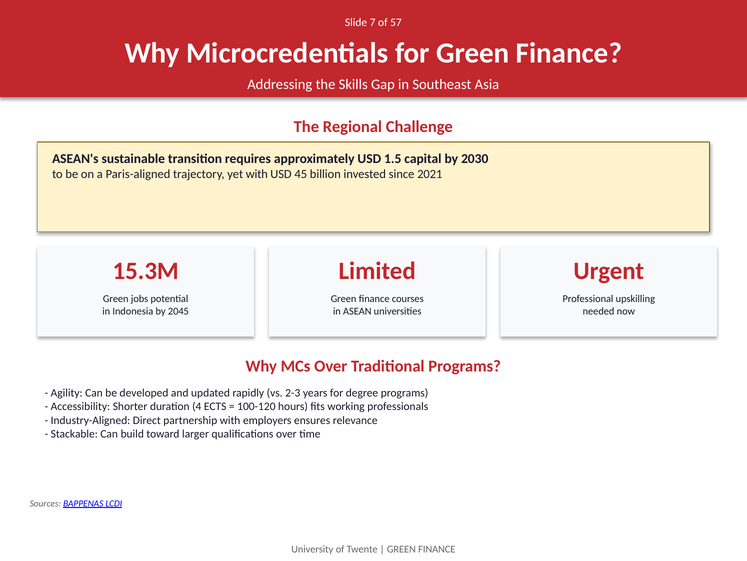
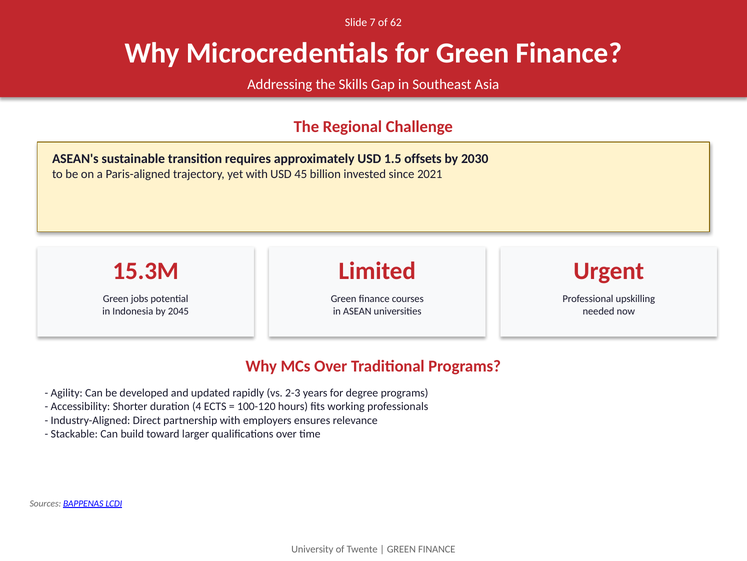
57: 57 -> 62 (396, 22)
capital: capital -> offsets (423, 158)
